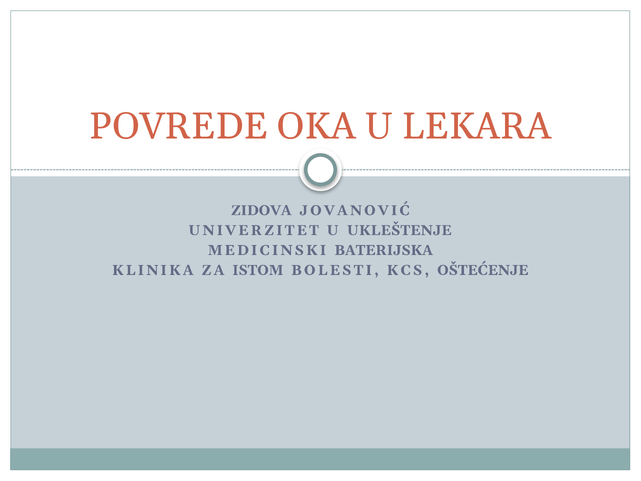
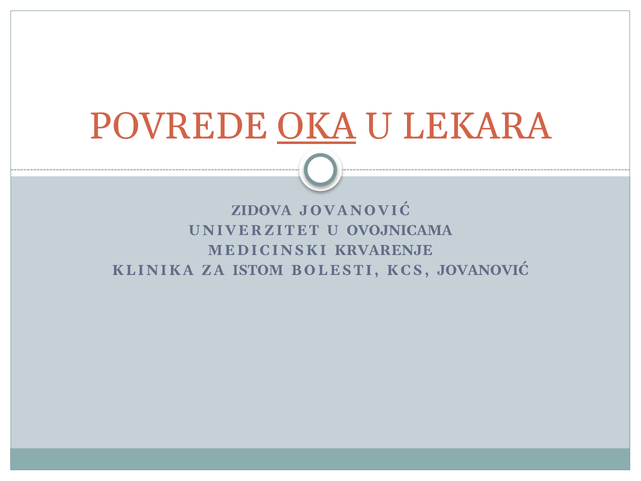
OKA underline: none -> present (316, 127)
UKLEŠTENJE: UKLEŠTENJE -> OVOJNICAMA (399, 230)
BATERIJSKA: BATERIJSKA -> KRVARENJE (383, 250)
KCS OŠTEĆENJE: OŠTEĆENJE -> JOVANOVIĆ (483, 270)
